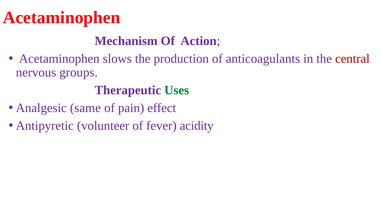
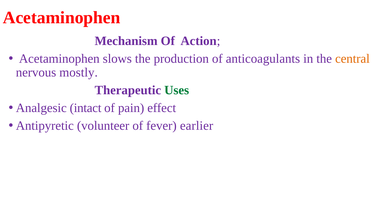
central colour: red -> orange (352, 59)
groups: groups -> mostly (79, 72)
same: same -> intact (86, 108)
acidity: acidity -> earlier (197, 126)
